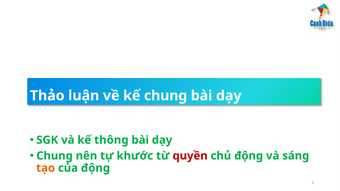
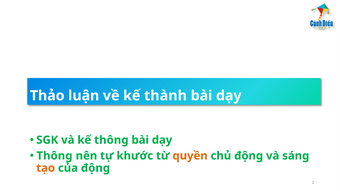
kế chung: chung -> thành (165, 96)
Chung: Chung -> Thông (54, 156)
quyền colour: red -> orange (190, 156)
